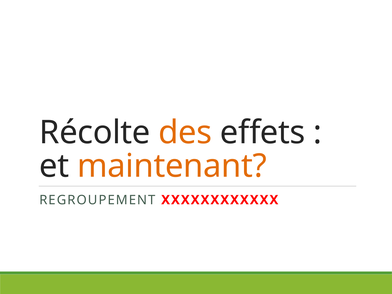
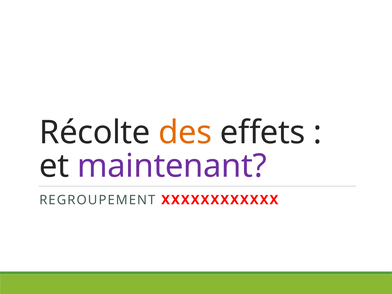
maintenant colour: orange -> purple (172, 166)
